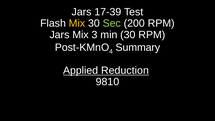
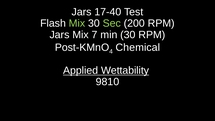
17-39: 17-39 -> 17-40 (108, 12)
Mix colour: yellow -> light green (77, 23)
3: 3 -> 7 (95, 35)
Summary: Summary -> Chemical (138, 47)
Reduction: Reduction -> Wettability (125, 70)
